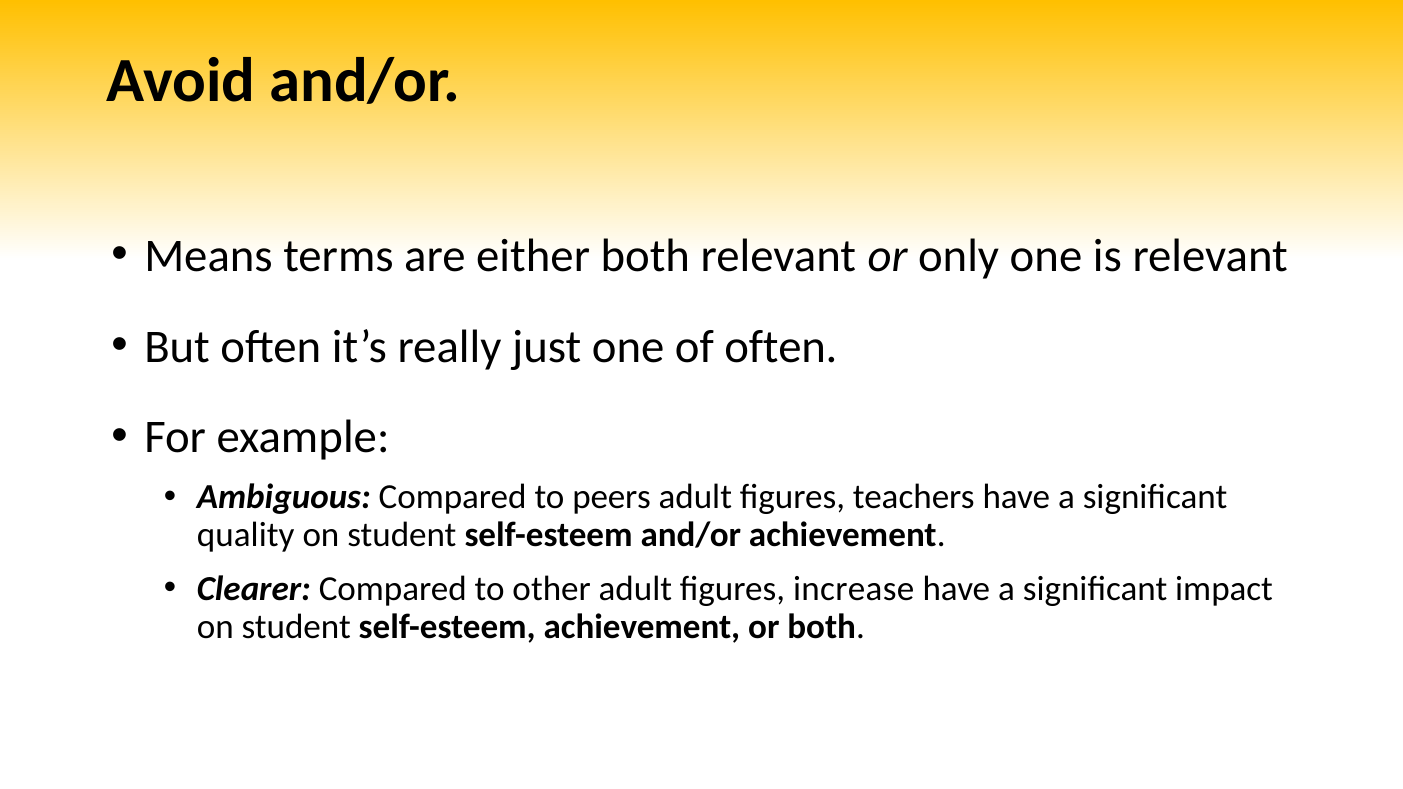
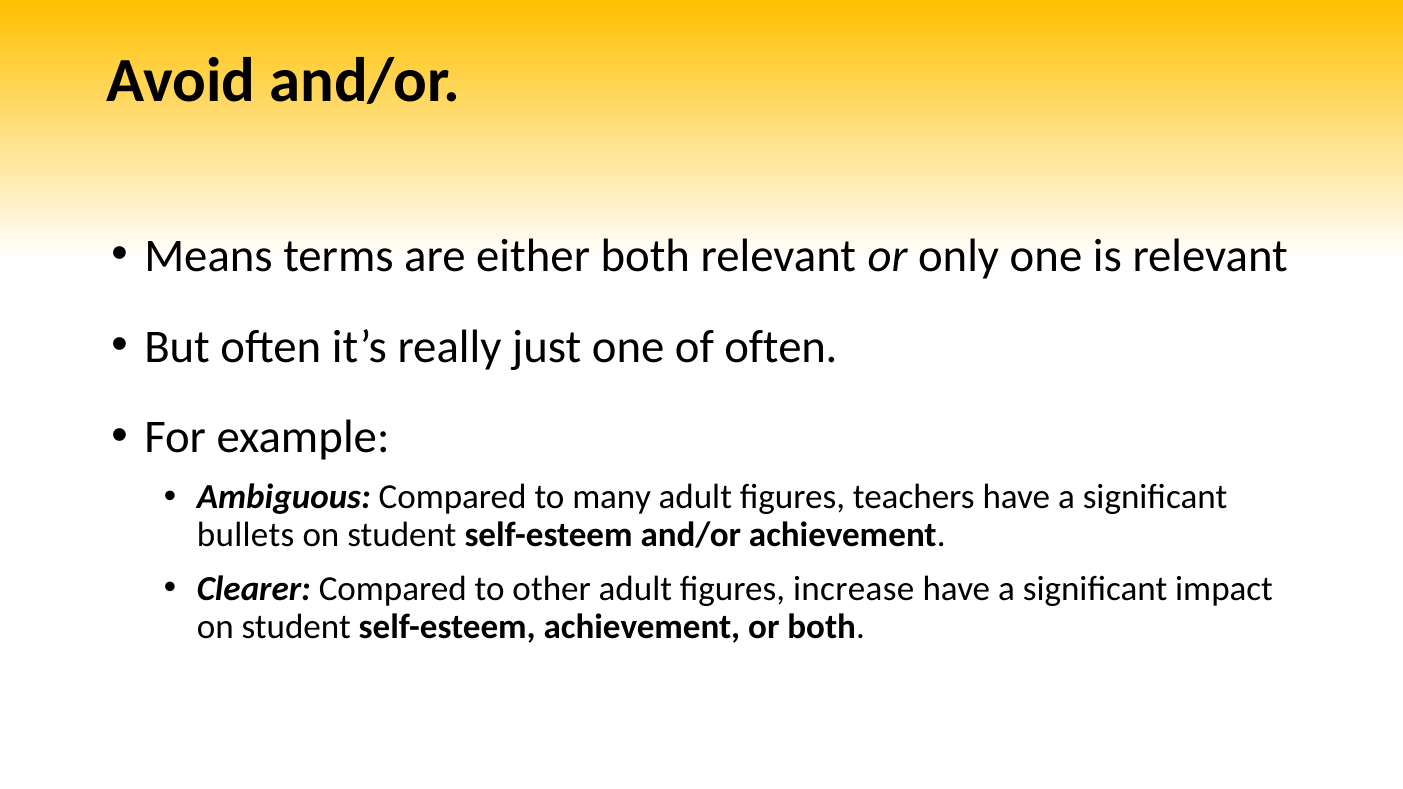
peers: peers -> many (612, 497)
quality: quality -> bullets (246, 535)
